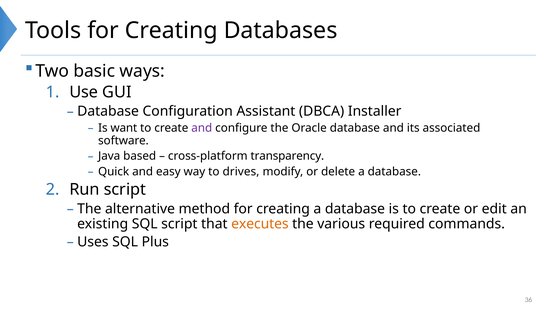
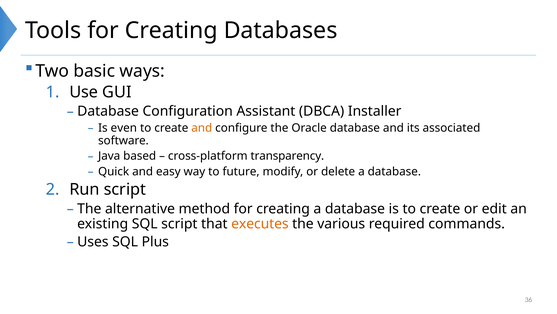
want: want -> even (124, 128)
and colour: purple -> orange (202, 128)
drives: drives -> future (241, 171)
